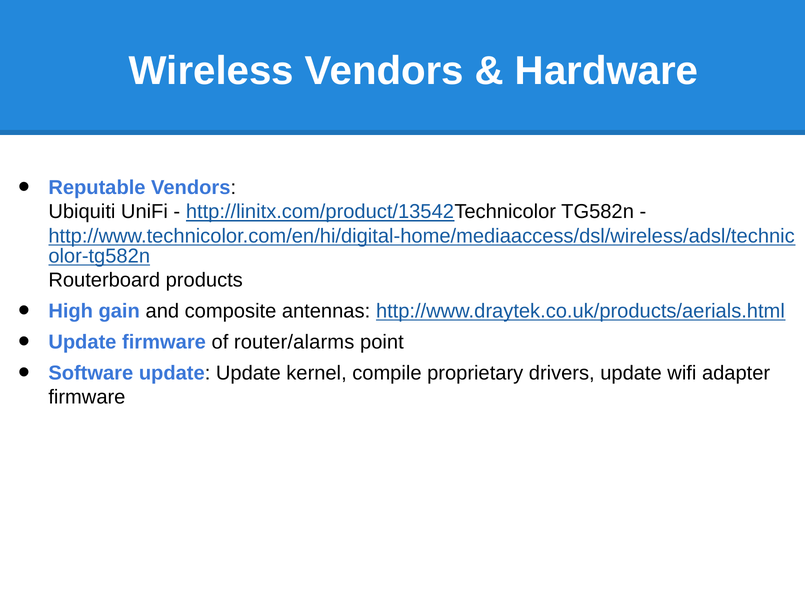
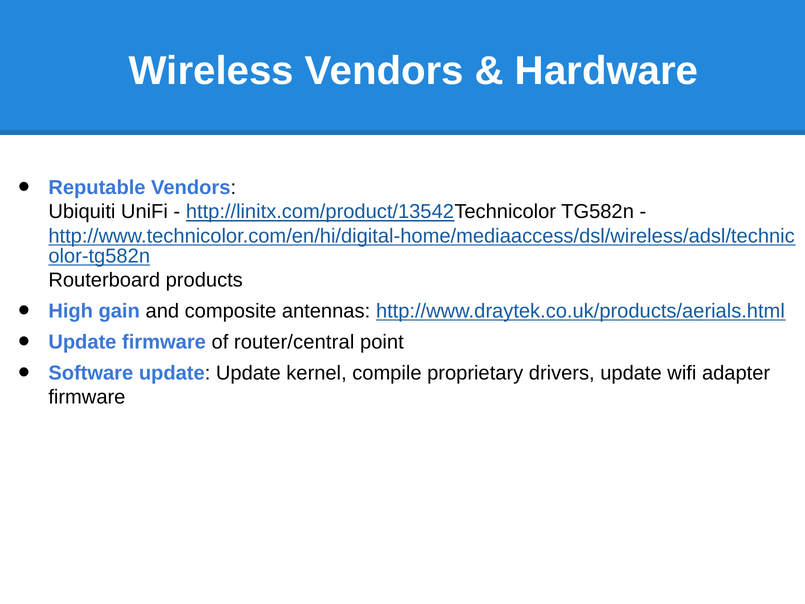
router/alarms: router/alarms -> router/central (294, 342)
